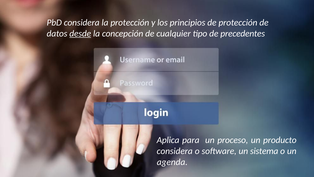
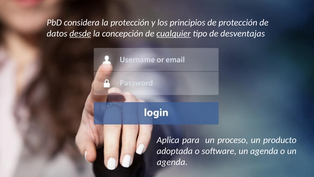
cualquier underline: none -> present (174, 33)
precedentes: precedentes -> desventajas (243, 33)
considera: considera -> adoptada (175, 151)
software un sistema: sistema -> agenda (264, 151)
